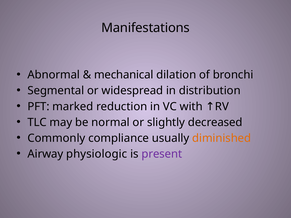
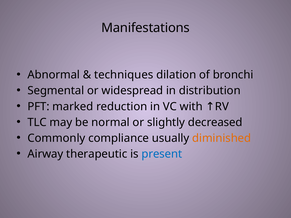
mechanical: mechanical -> techniques (124, 75)
physiologic: physiologic -> therapeutic (97, 154)
present colour: purple -> blue (162, 154)
